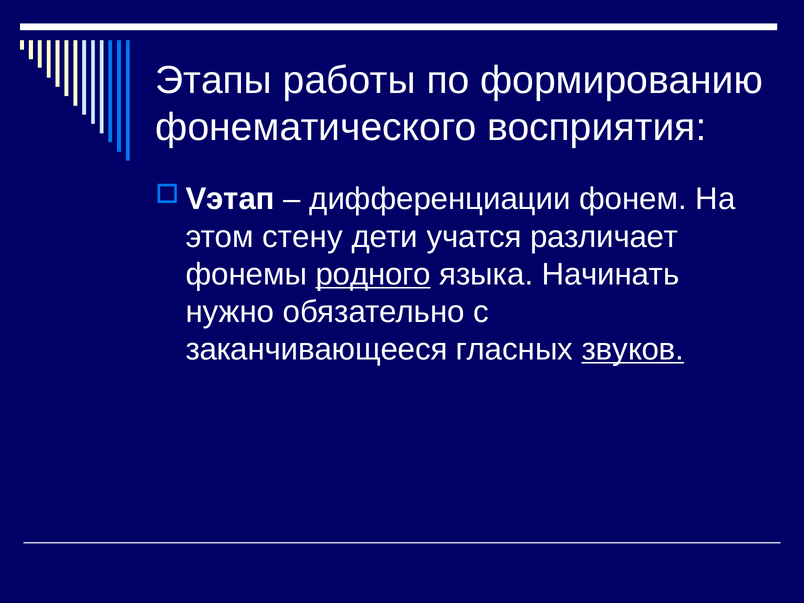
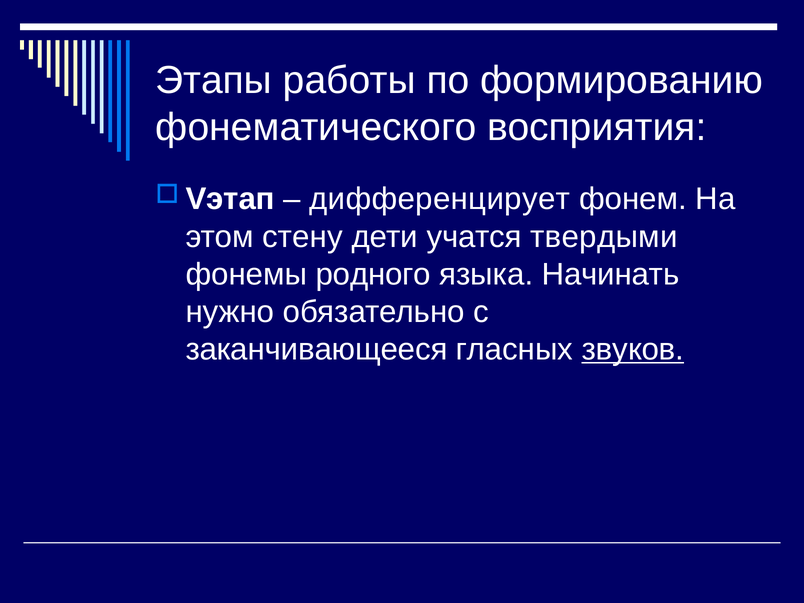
дифференциации: дифференциации -> дифференцирует (440, 199)
различает: различает -> твердыми (604, 237)
родного underline: present -> none (373, 274)
